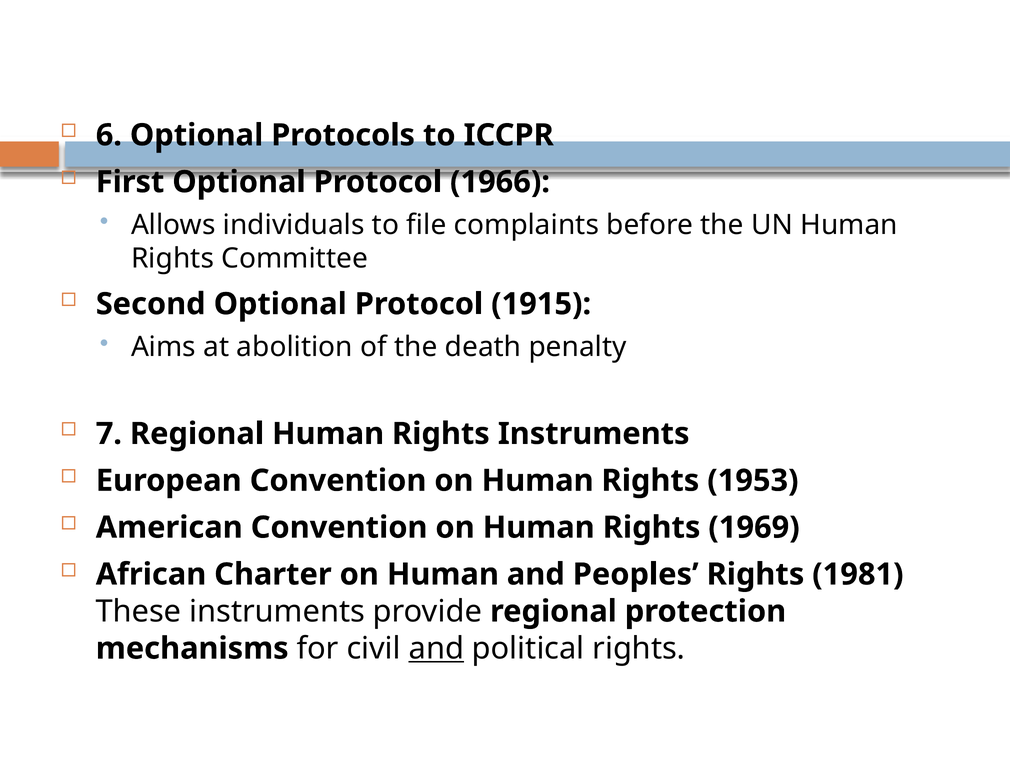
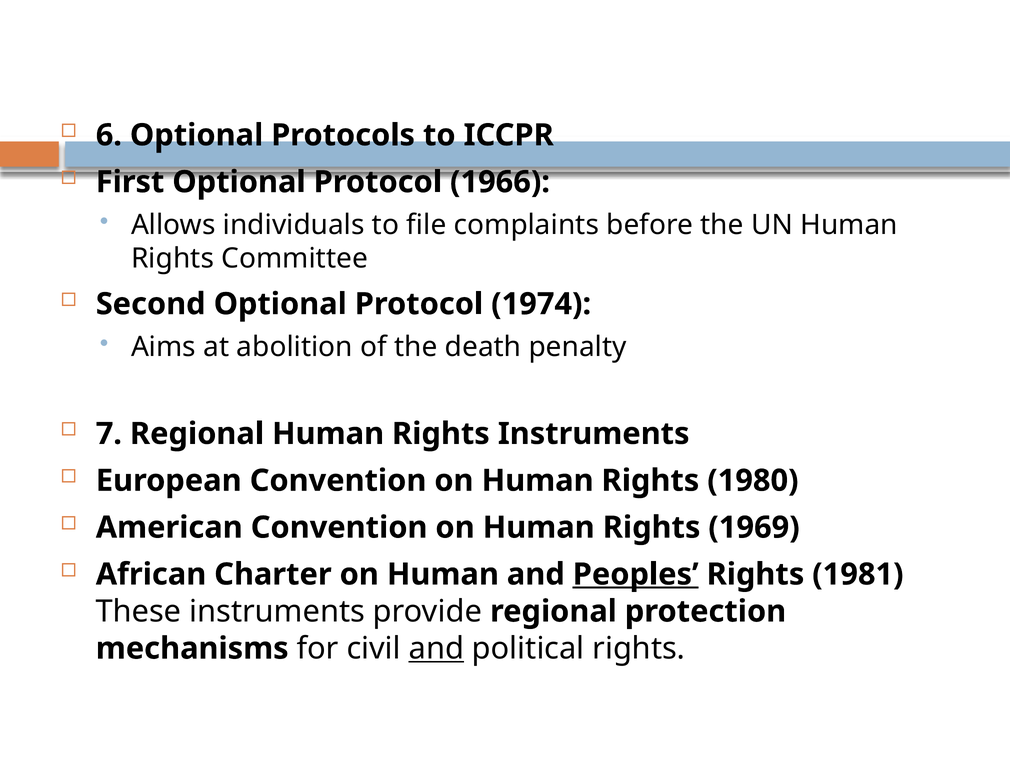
1915: 1915 -> 1974 (541, 304)
1953: 1953 -> 1980 (753, 480)
Peoples underline: none -> present (636, 574)
